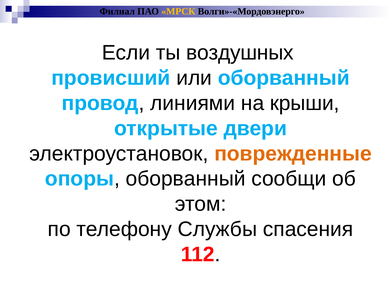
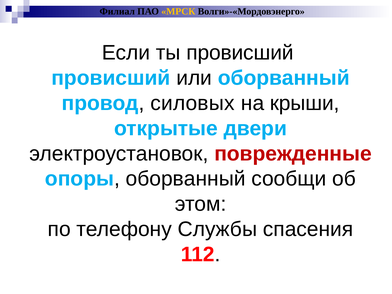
ты воздушных: воздушных -> провисший (240, 53)
линиями: линиями -> силовых (193, 103)
поврежденные colour: orange -> red (293, 154)
